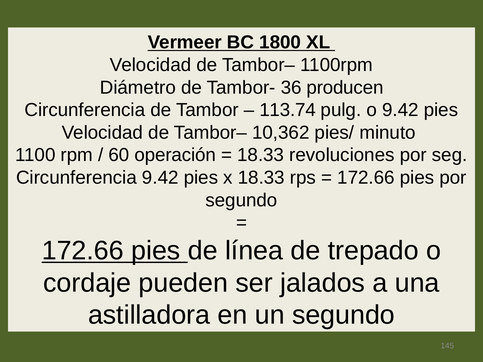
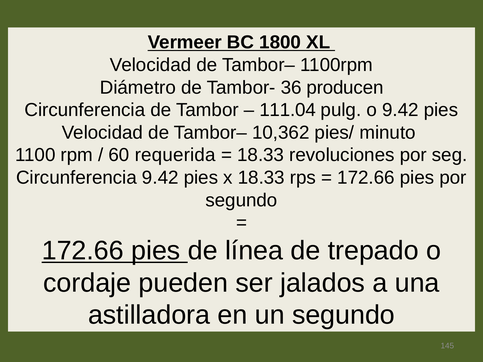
113.74: 113.74 -> 111.04 (288, 110)
operación: operación -> requerida (175, 155)
